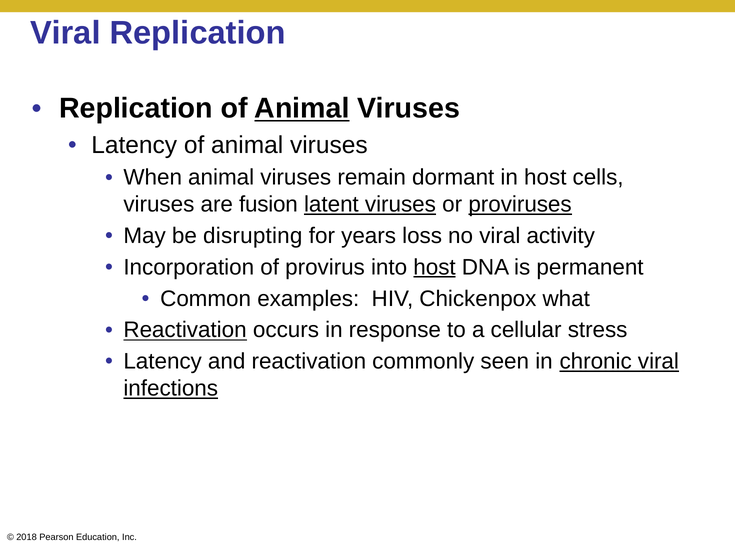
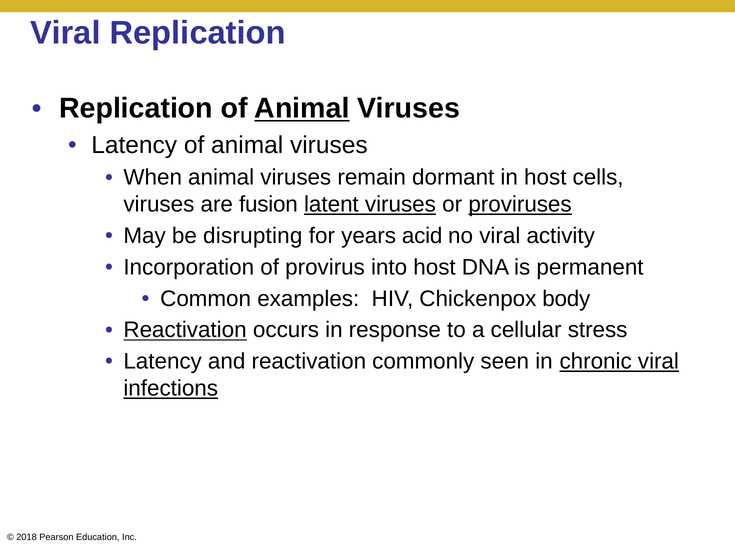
loss: loss -> acid (422, 236)
host underline: present -> none (435, 267)
what: what -> body (566, 299)
